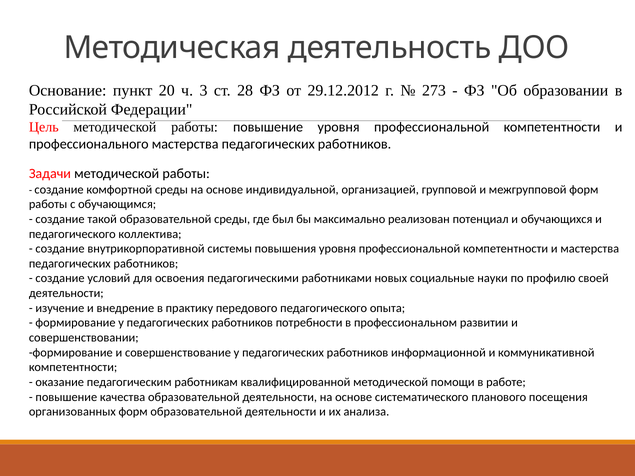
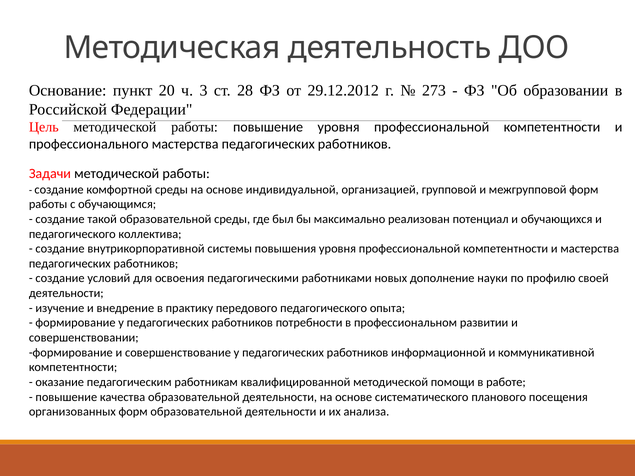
социальные: социальные -> дополнение (442, 279)
